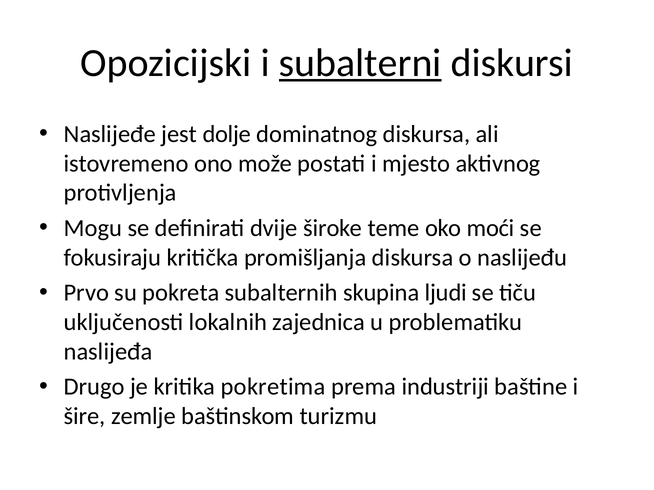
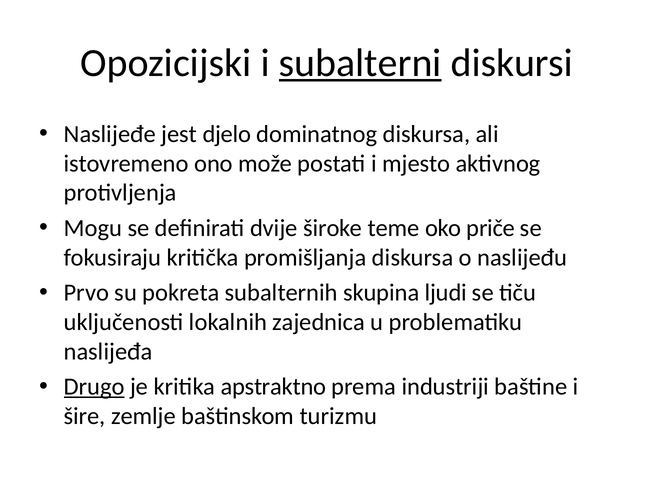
dolje: dolje -> djelo (227, 134)
moći: moći -> priče (491, 228)
Drugo underline: none -> present (94, 387)
pokretima: pokretima -> apstraktno (273, 387)
